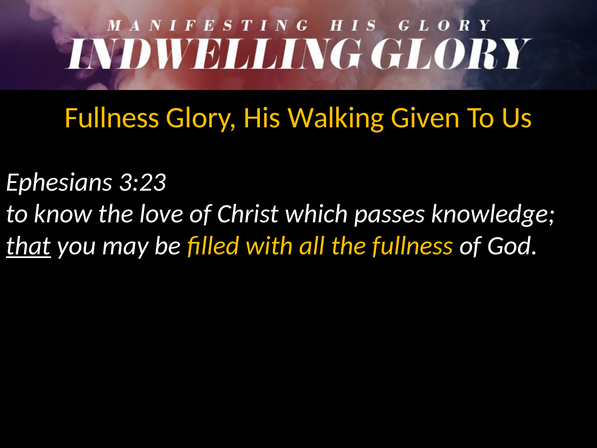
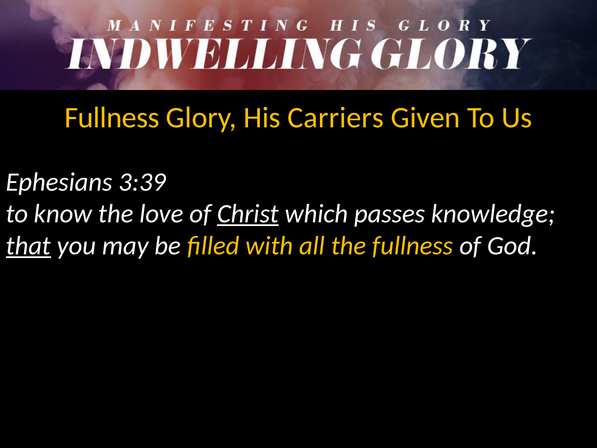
Walking: Walking -> Carriers (336, 117)
3:23: 3:23 -> 3:39 (142, 182)
Christ underline: none -> present (248, 214)
